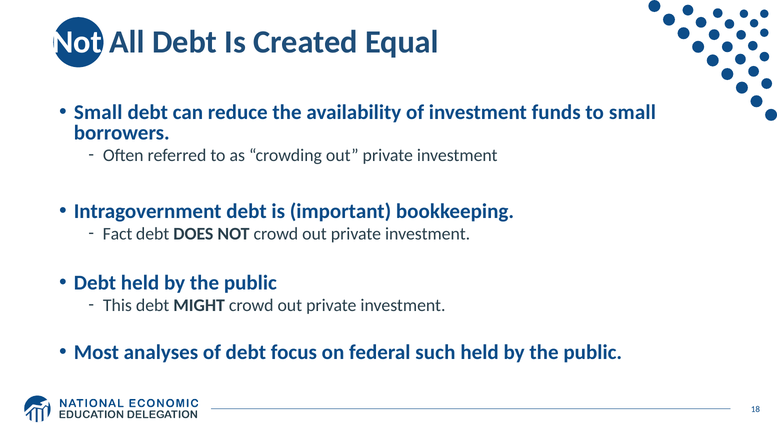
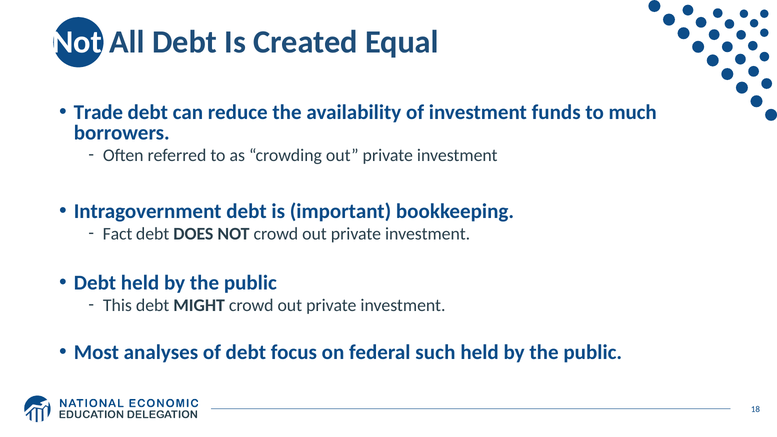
Small: Small -> Trade (98, 112)
to small: small -> much (633, 112)
